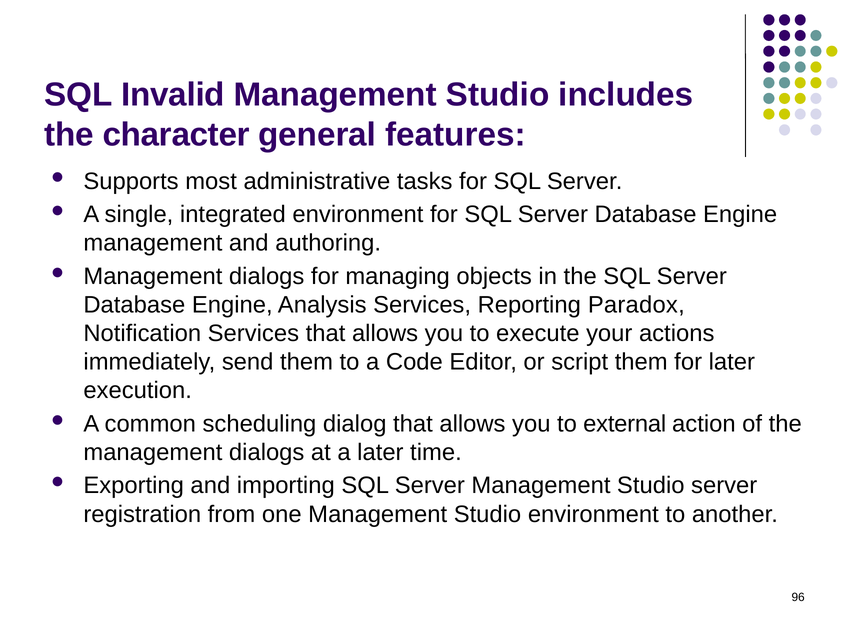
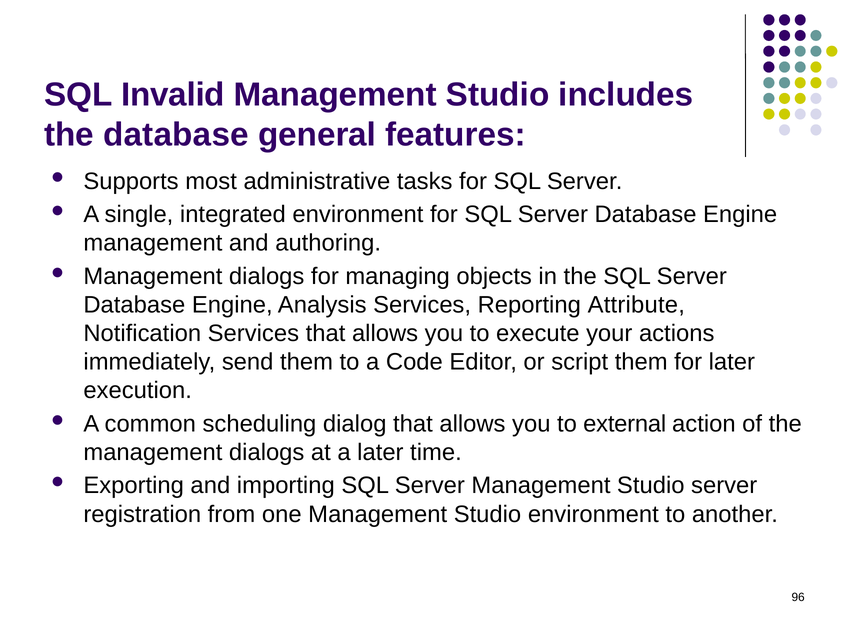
the character: character -> database (176, 135)
Paradox: Paradox -> Attribute (636, 305)
